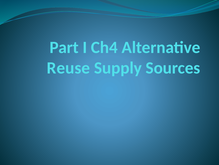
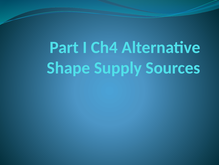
Reuse: Reuse -> Shape (68, 68)
